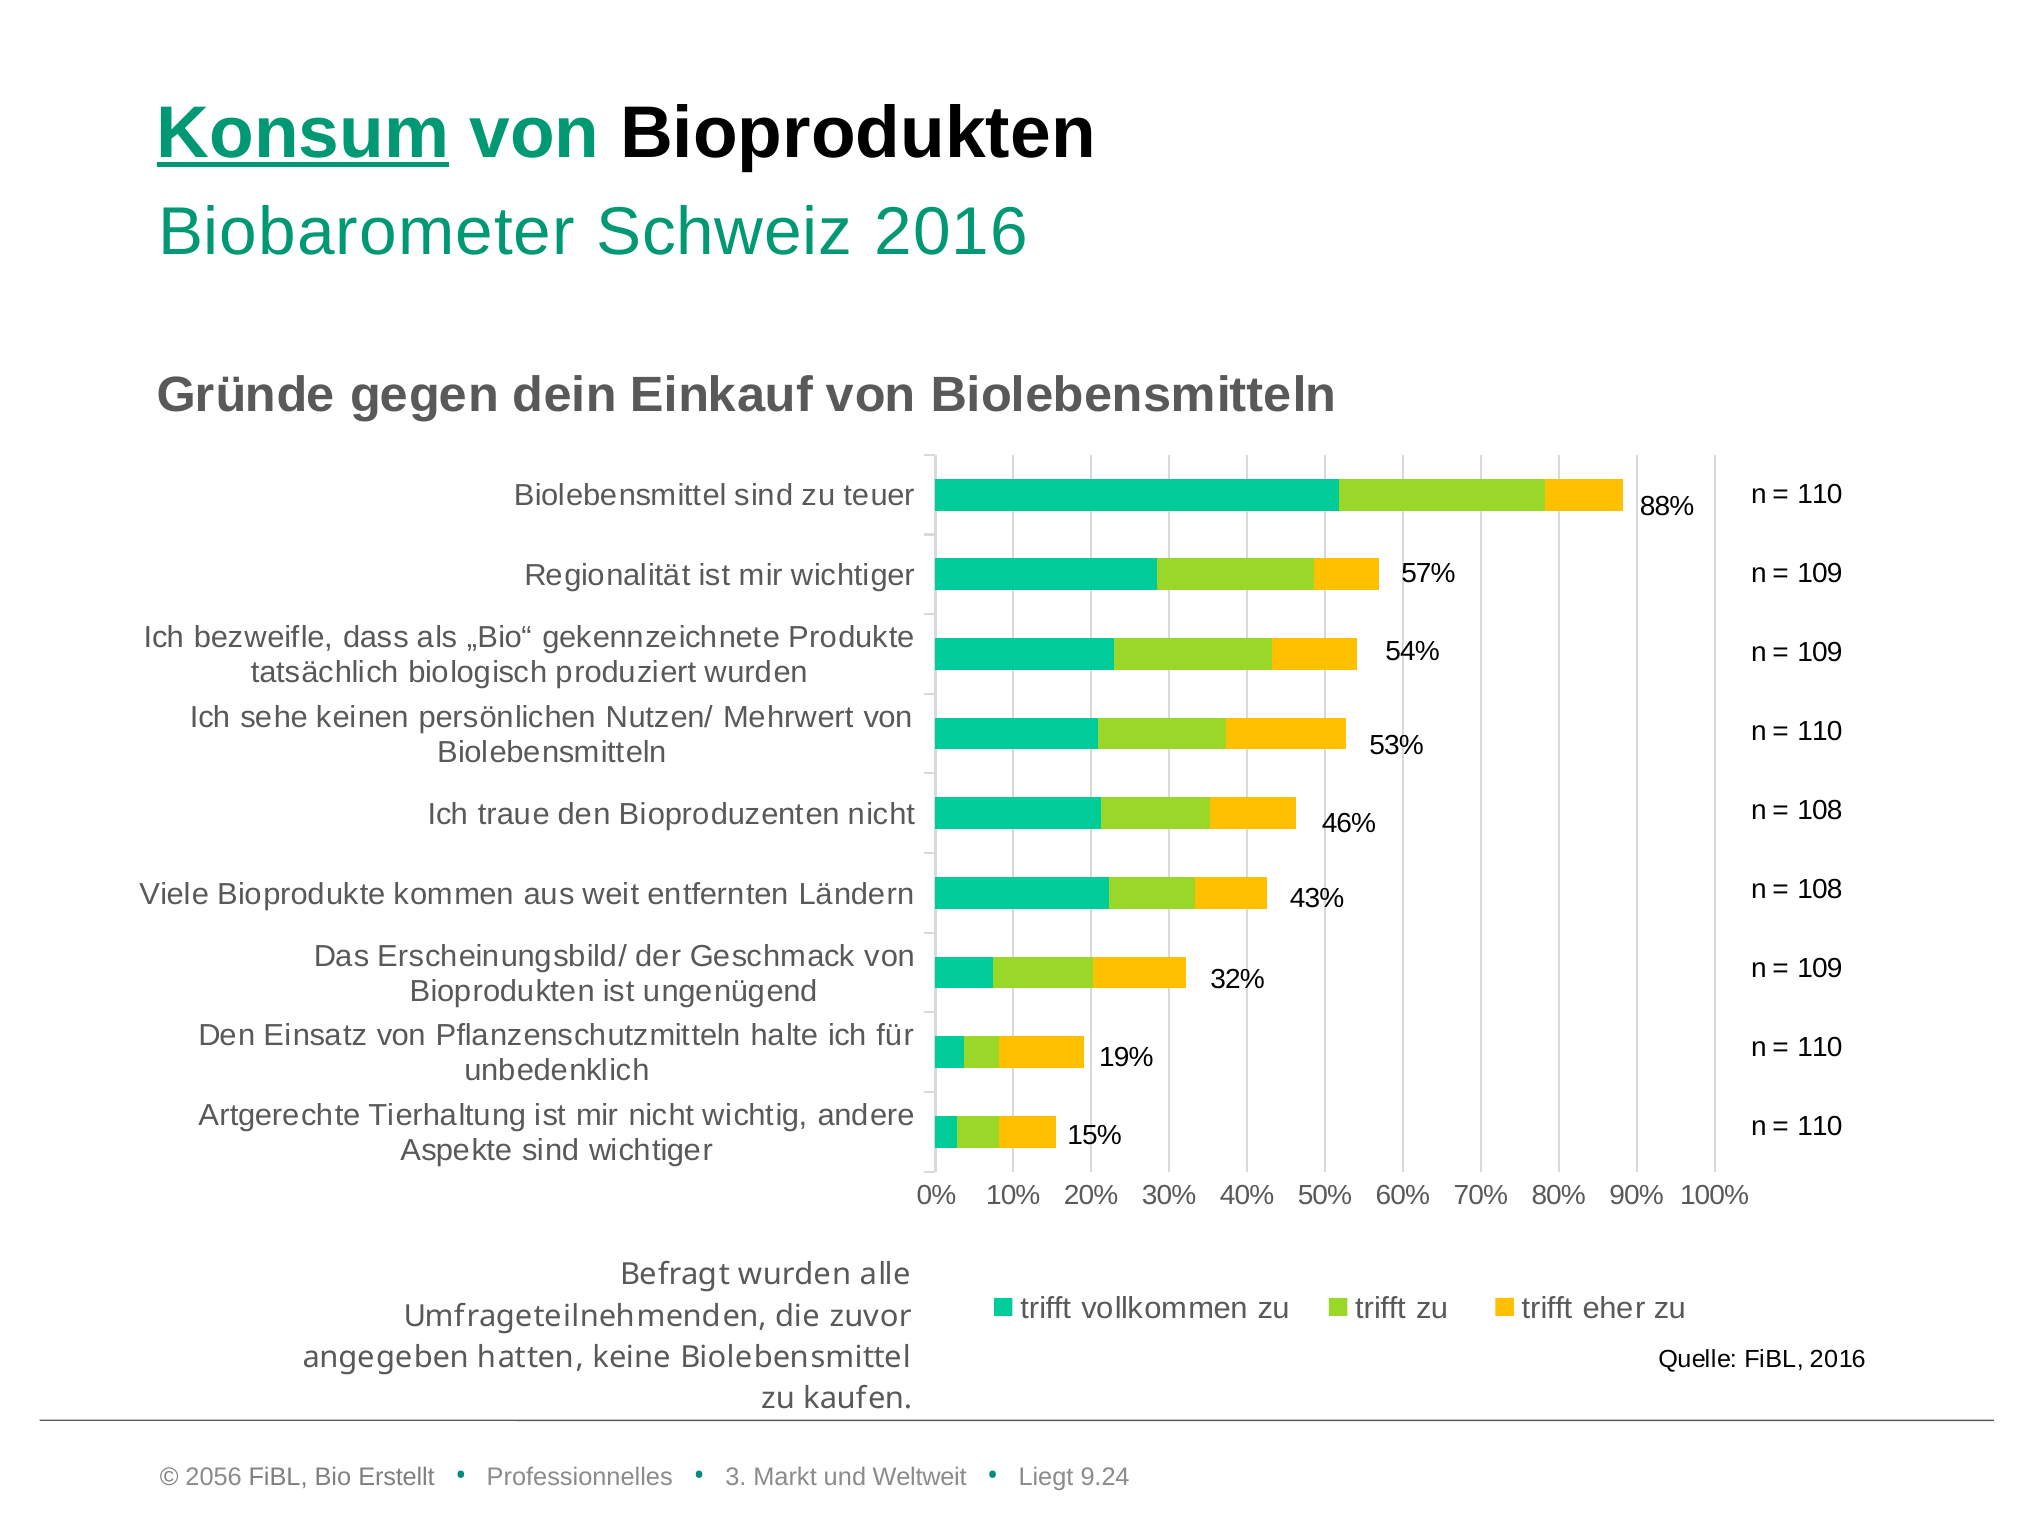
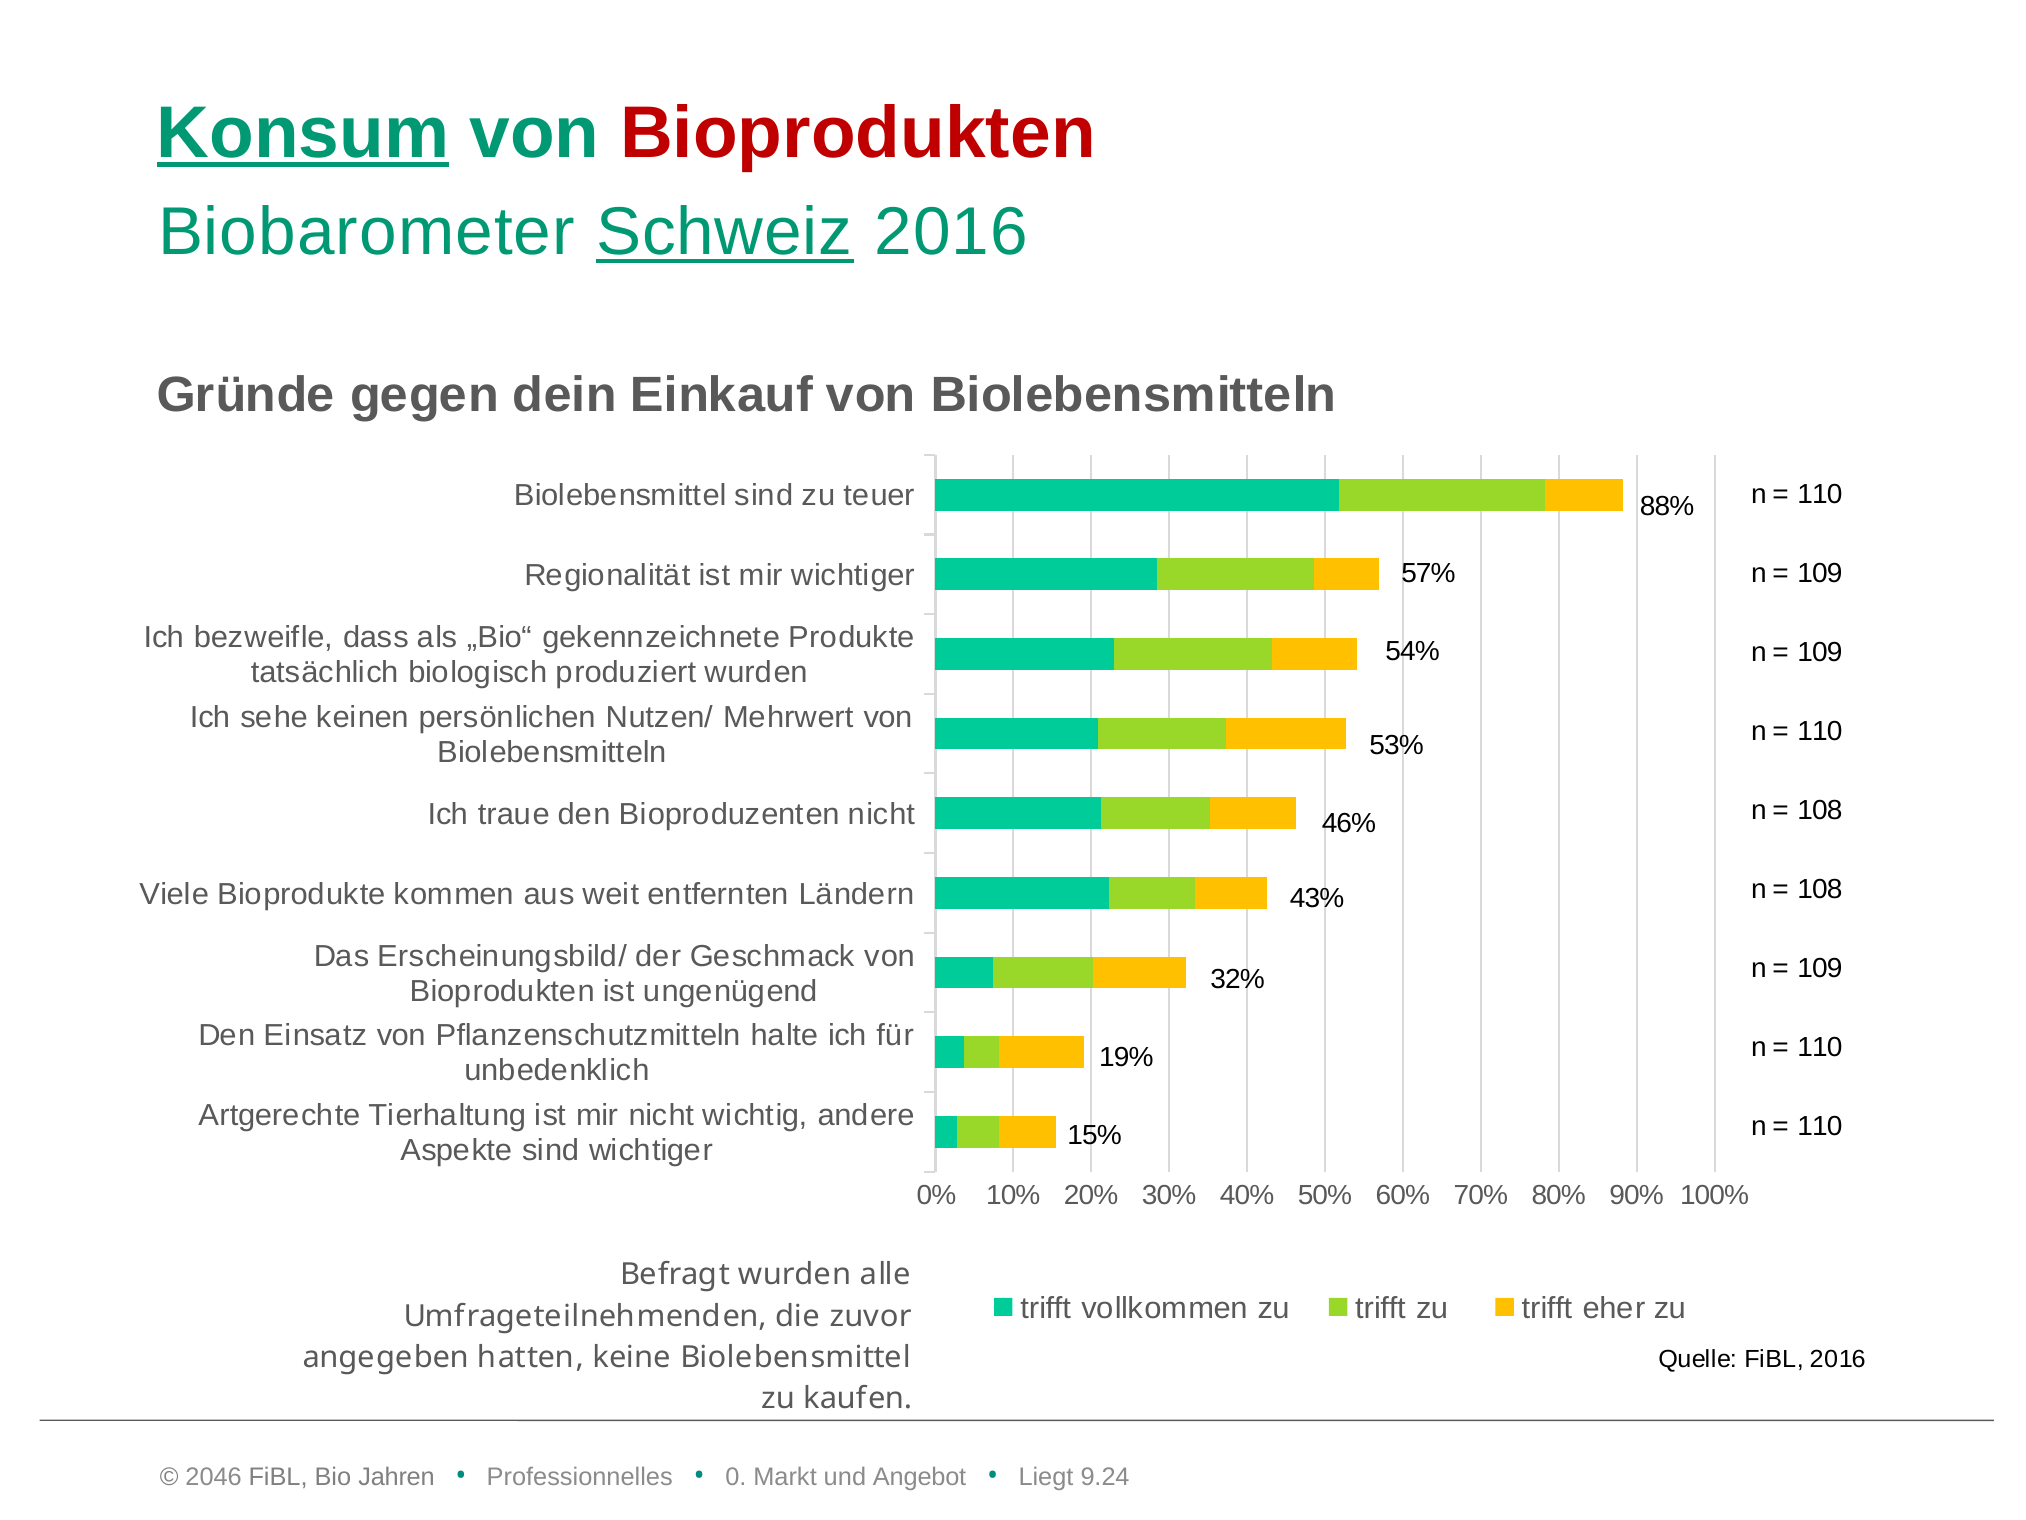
Bioprodukten colour: black -> red (858, 133)
Schweiz underline: none -> present (724, 232)
2056: 2056 -> 2046 (214, 1476)
Erstellt: Erstellt -> Jahren (397, 1476)
3: 3 -> 0 (736, 1476)
Weltweit: Weltweit -> Angebot (920, 1476)
